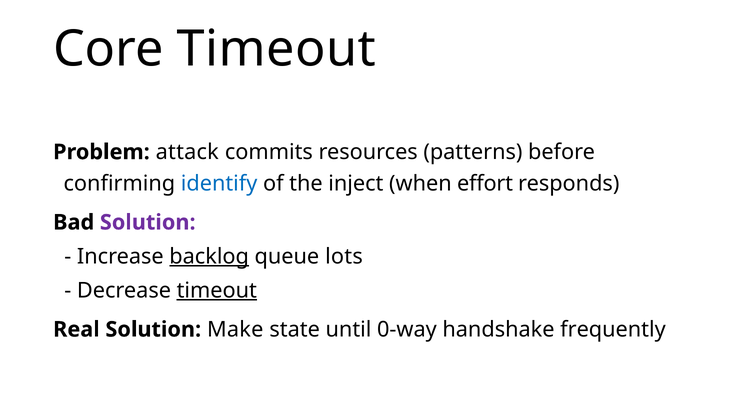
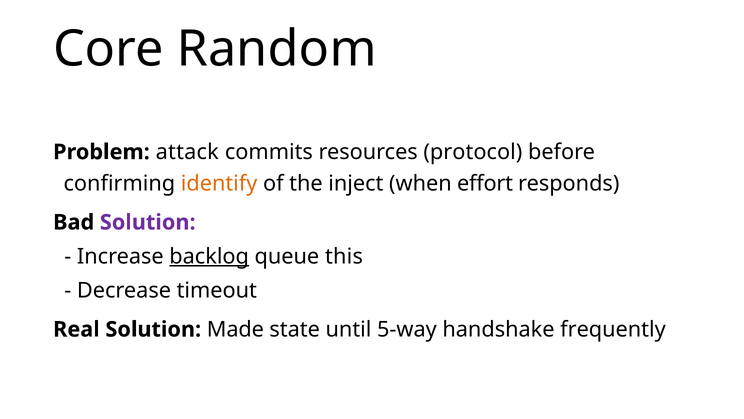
Core Timeout: Timeout -> Random (277, 49)
patterns: patterns -> protocol (473, 152)
identify colour: blue -> orange (219, 183)
lots: lots -> this (344, 256)
timeout underline: present -> none (217, 290)
Make: Make -> Made (235, 329)
0-way: 0-way -> 5-way (407, 329)
